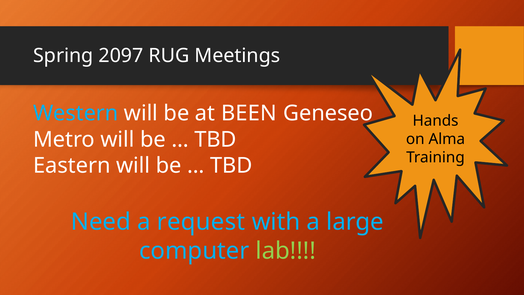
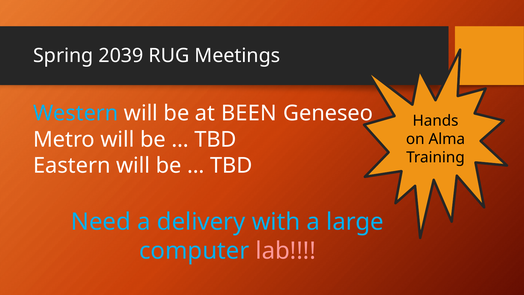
2097: 2097 -> 2039 (121, 55)
request: request -> delivery (201, 222)
lab colour: light green -> pink (286, 251)
